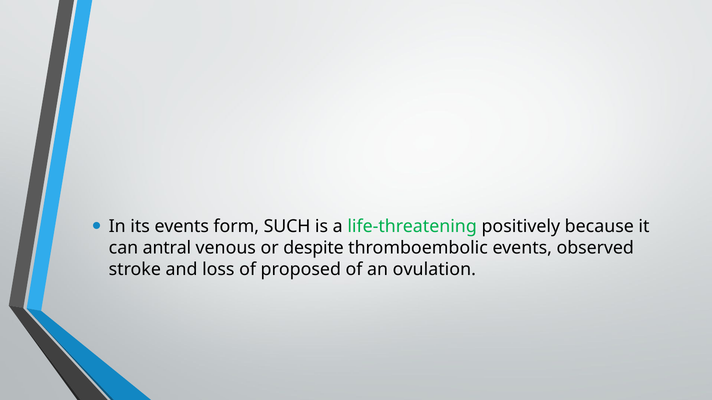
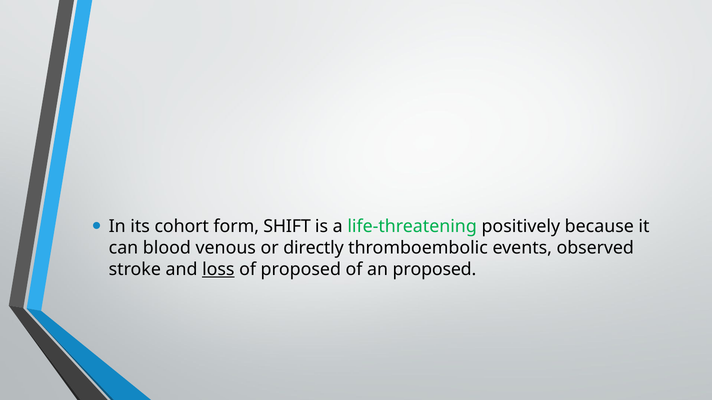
its events: events -> cohort (182, 227)
SUCH: SUCH -> SHIFT (287, 227)
antral: antral -> blood (167, 248)
despite: despite -> directly (314, 248)
loss underline: none -> present (218, 270)
an ovulation: ovulation -> proposed (434, 270)
